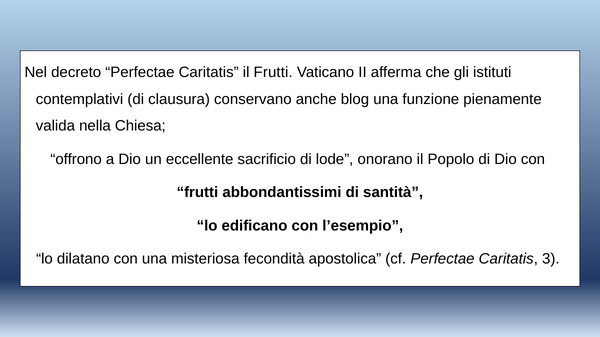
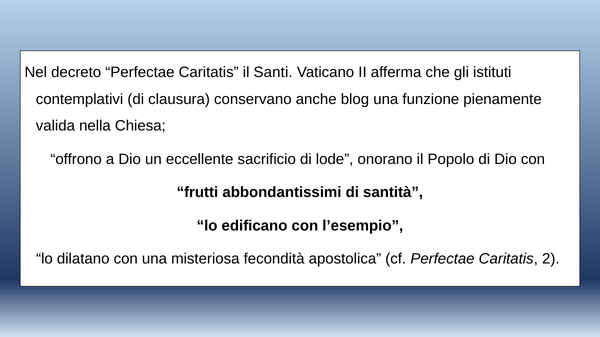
il Frutti: Frutti -> Santi (273, 72)
3: 3 -> 2 (551, 259)
